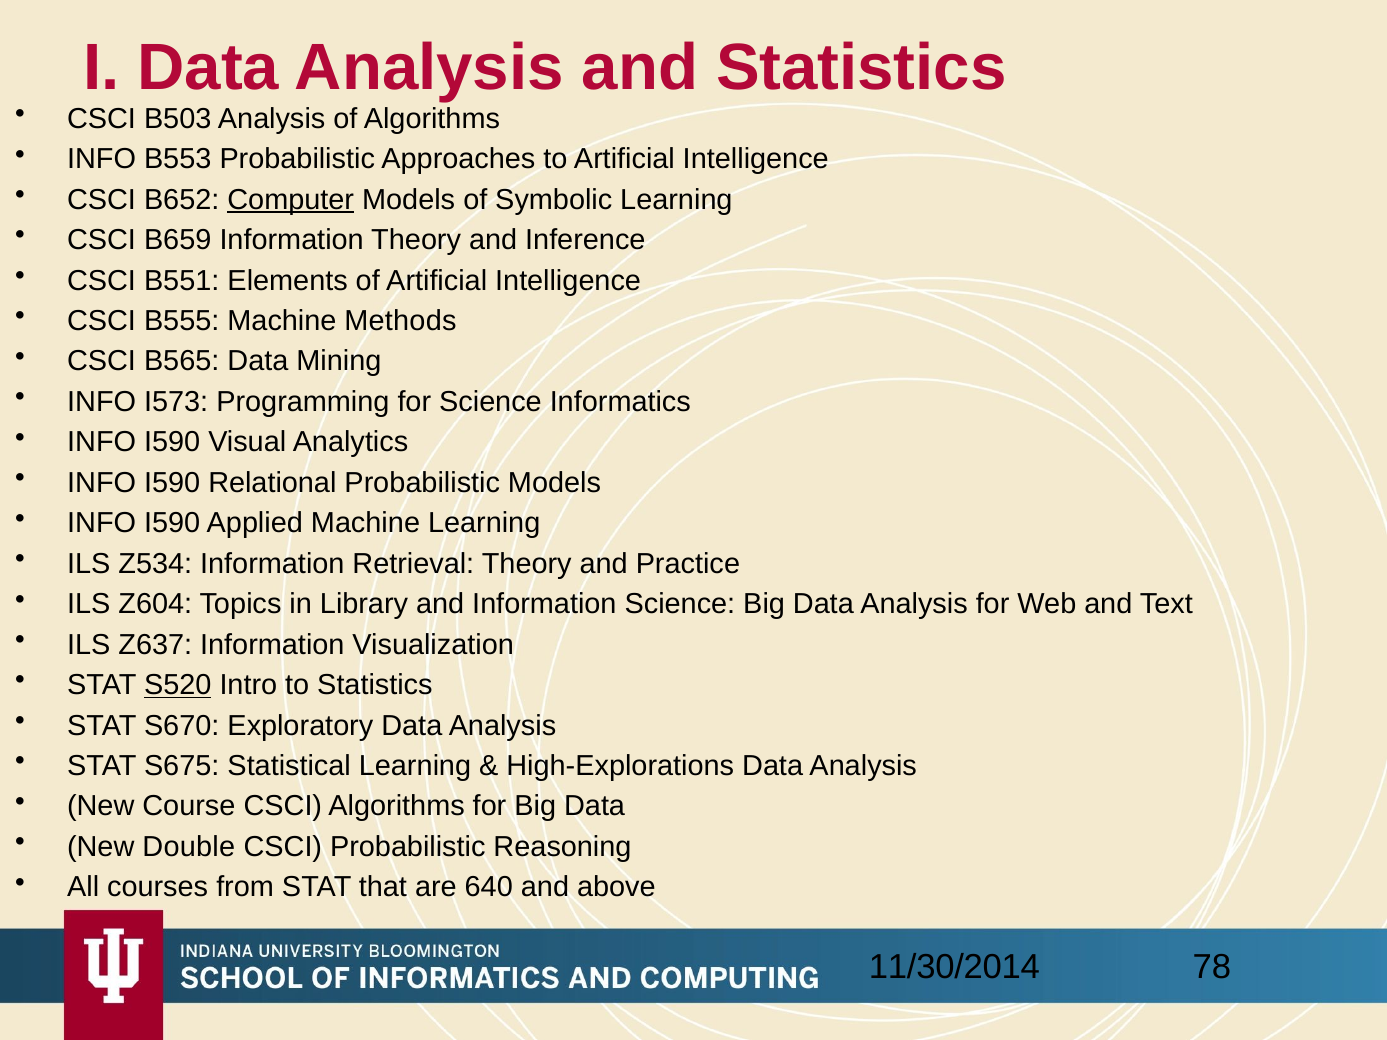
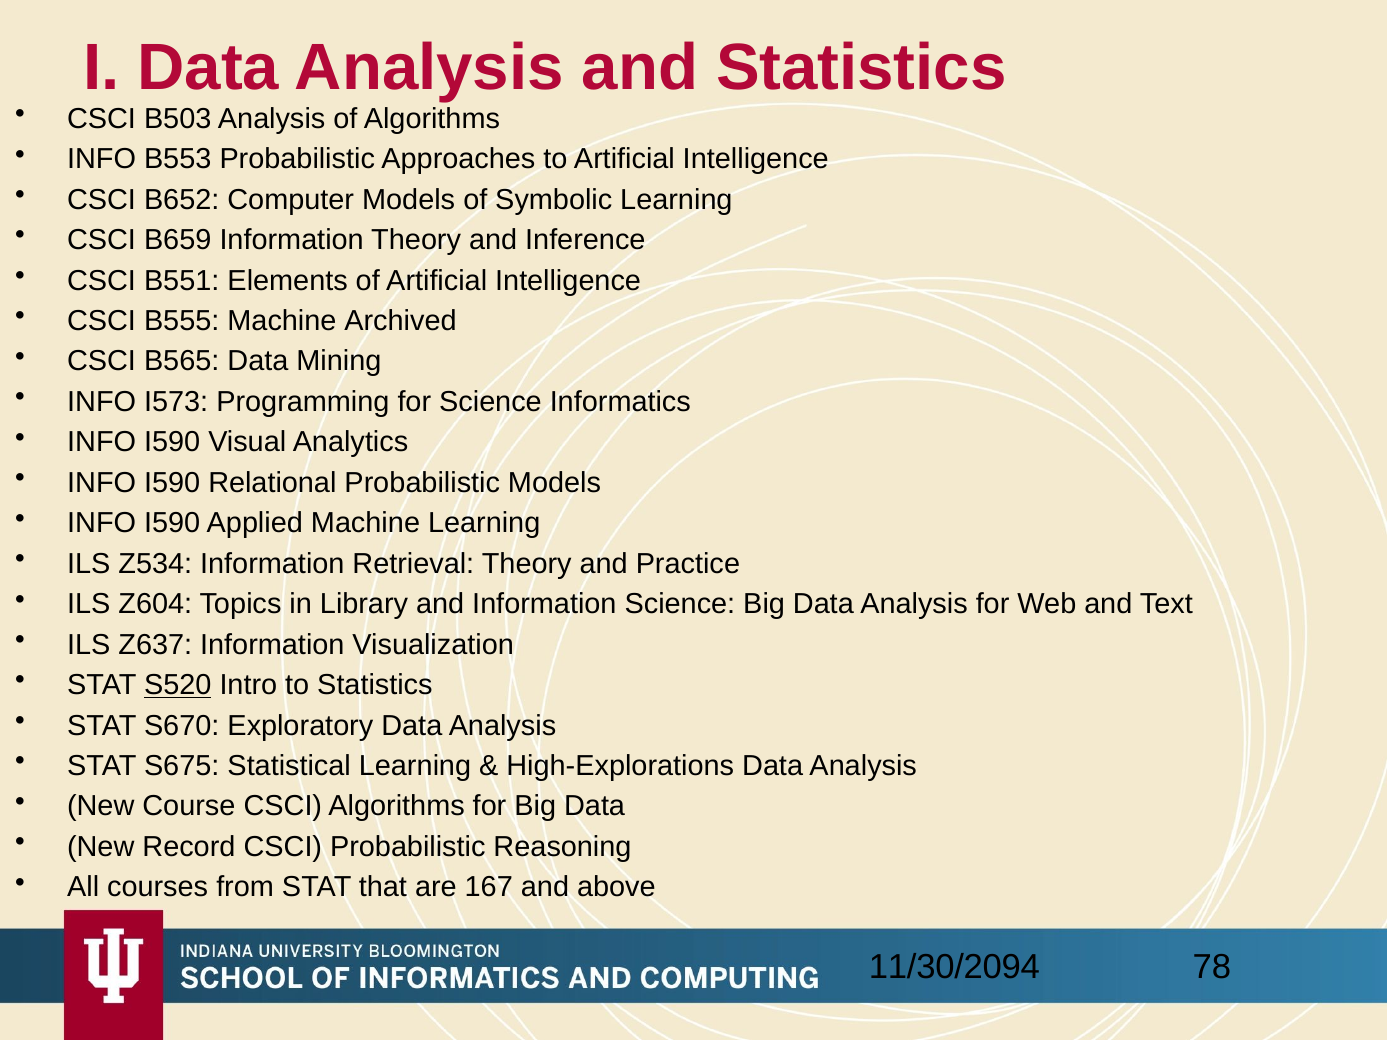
Computer underline: present -> none (291, 200)
Methods: Methods -> Archived (401, 321)
Double: Double -> Record (189, 847)
640: 640 -> 167 (489, 888)
11/30/2014: 11/30/2014 -> 11/30/2094 (954, 968)
